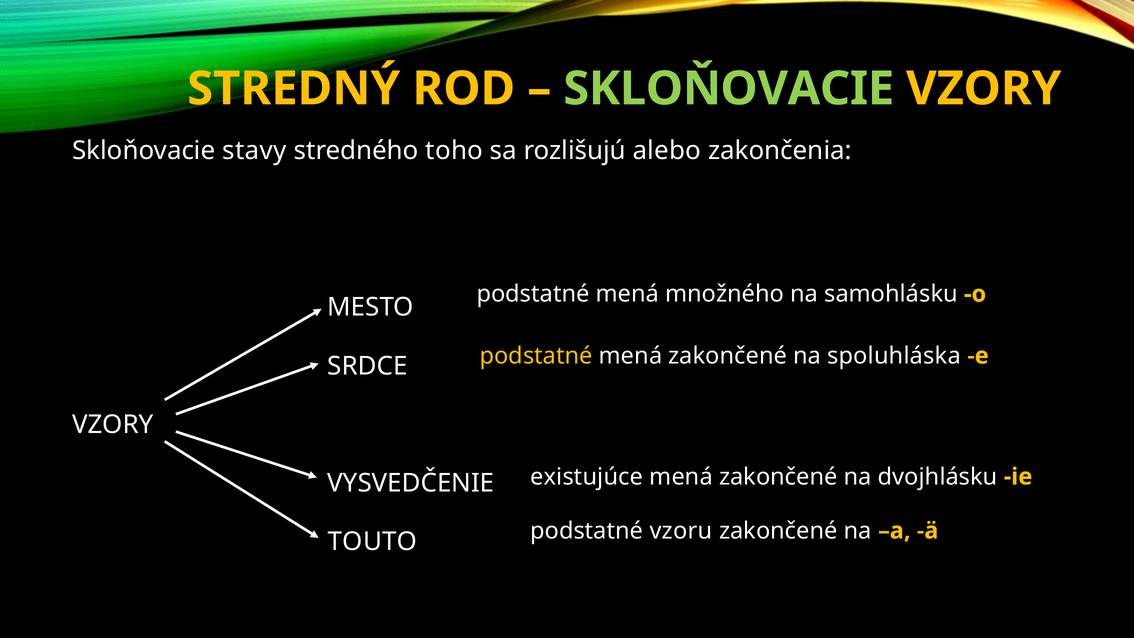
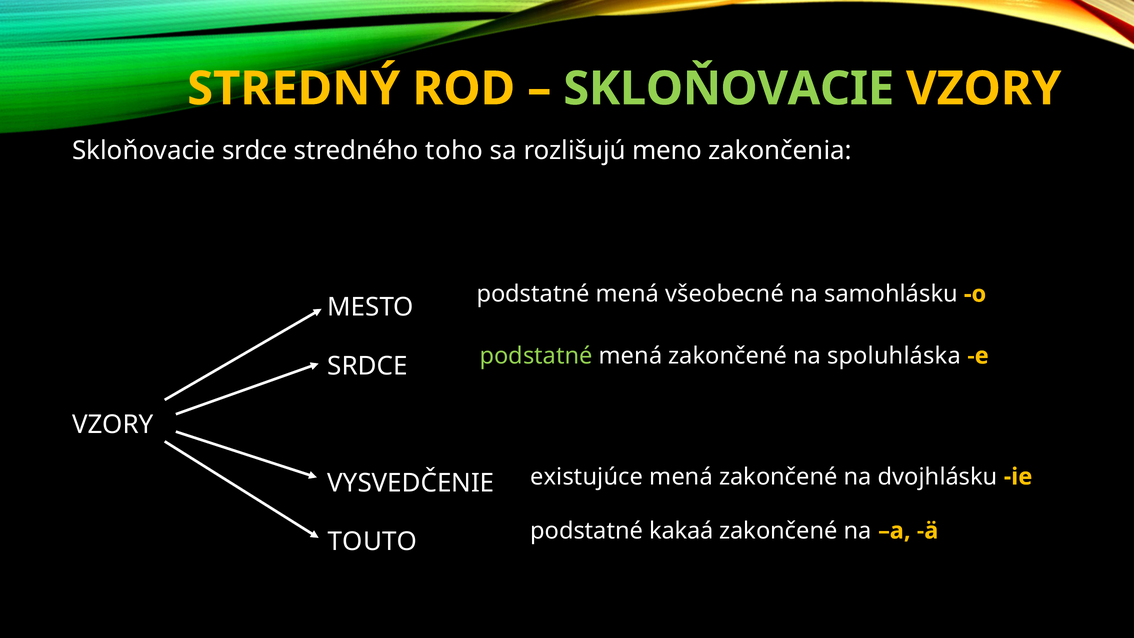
Skloňovacie stavy: stavy -> srdce (255, 151)
alebo: alebo -> meno (667, 151)
množného: množného -> všeobecné (725, 294)
podstatné colour: yellow -> light green (536, 356)
vzoru: vzoru -> kakaá (681, 531)
